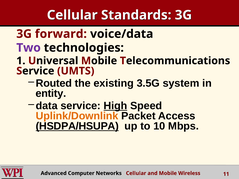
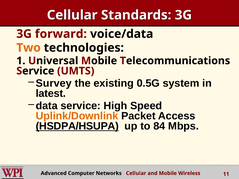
Two colour: purple -> orange (29, 48)
Routed: Routed -> Survey (54, 83)
3.5G: 3.5G -> 0.5G (148, 83)
entity: entity -> latest (51, 94)
High underline: present -> none (115, 106)
10: 10 -> 84 (159, 126)
